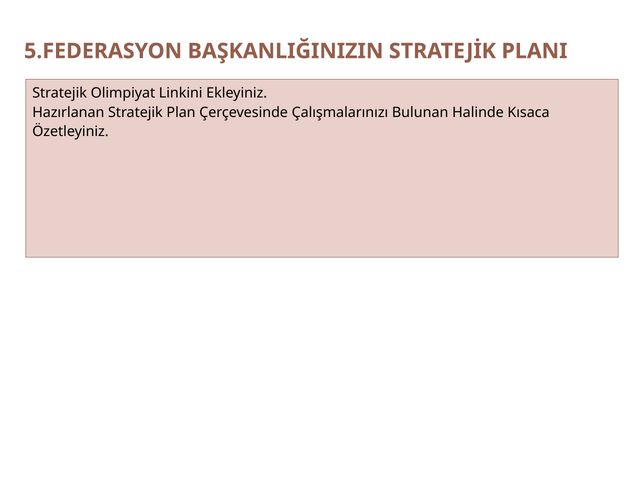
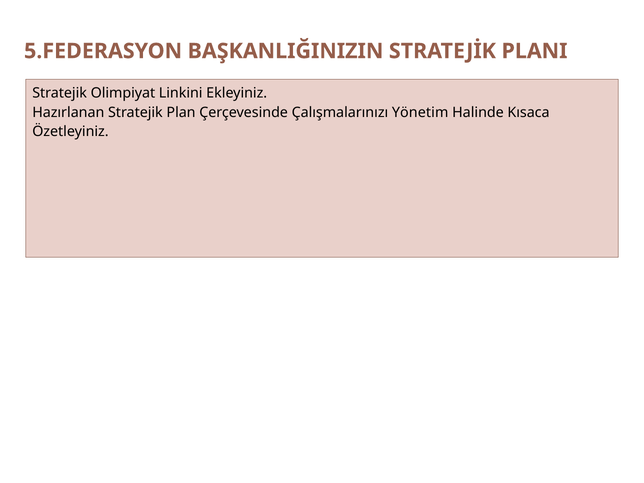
Bulunan: Bulunan -> Yönetim (420, 112)
